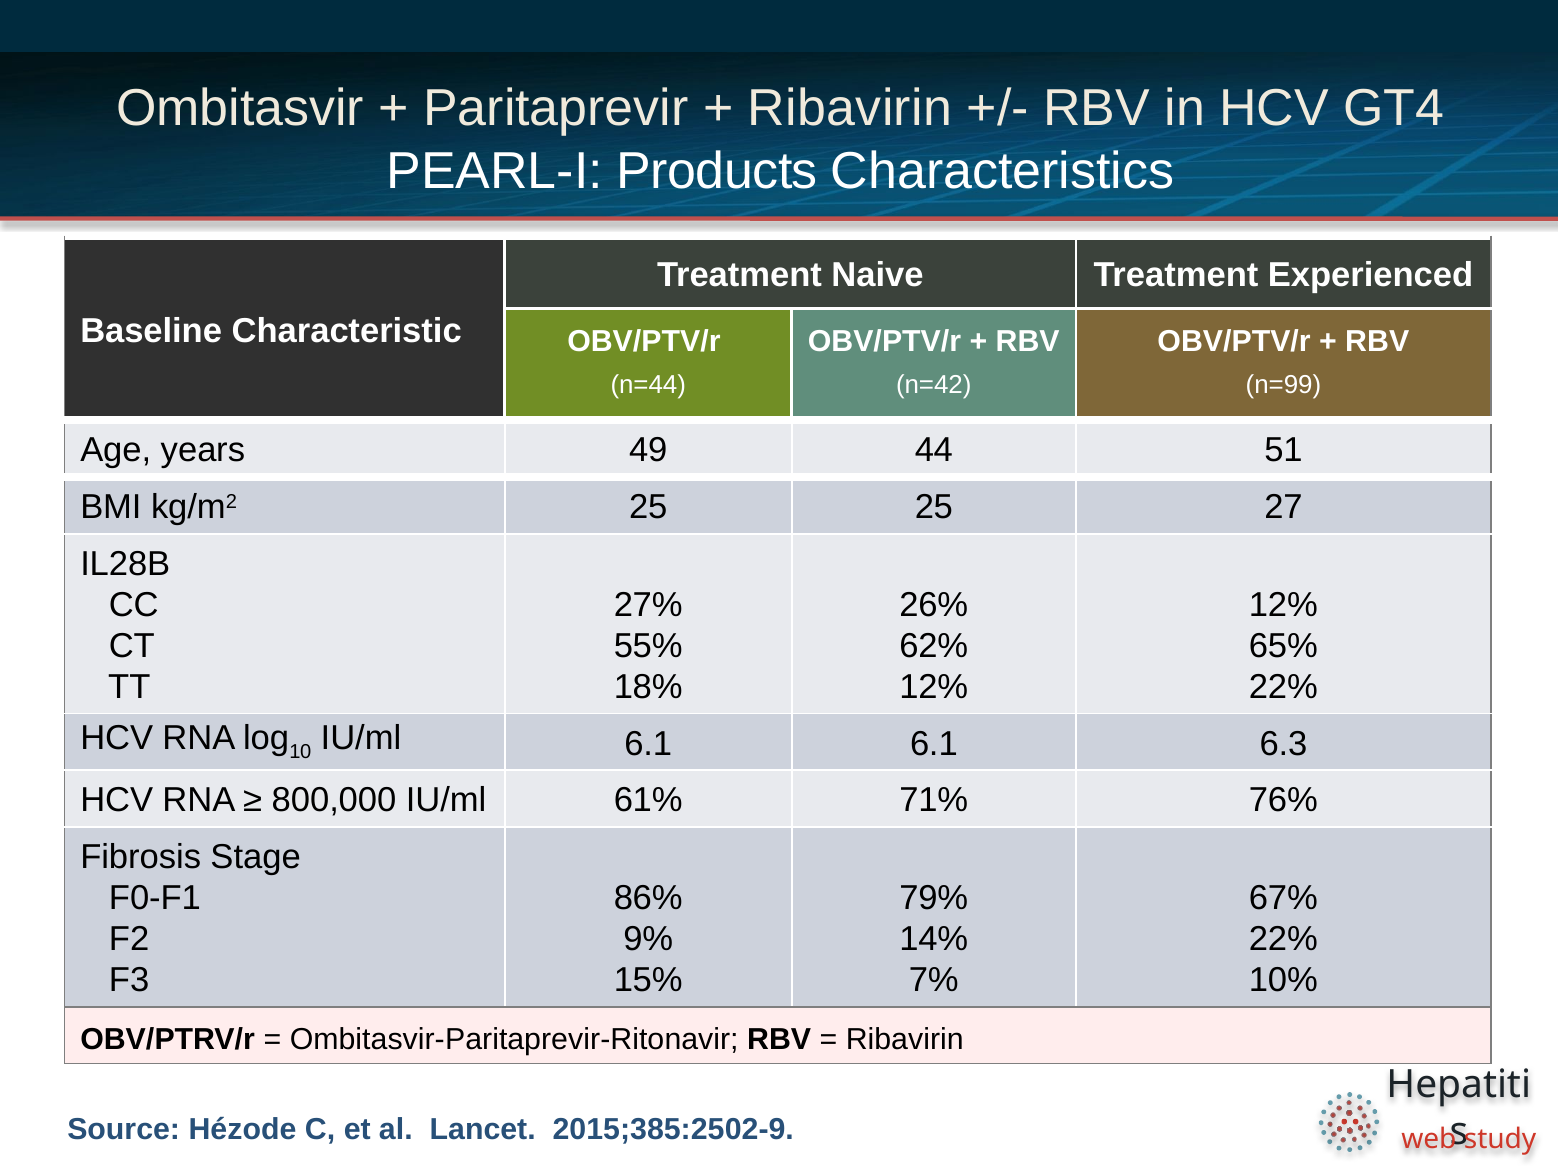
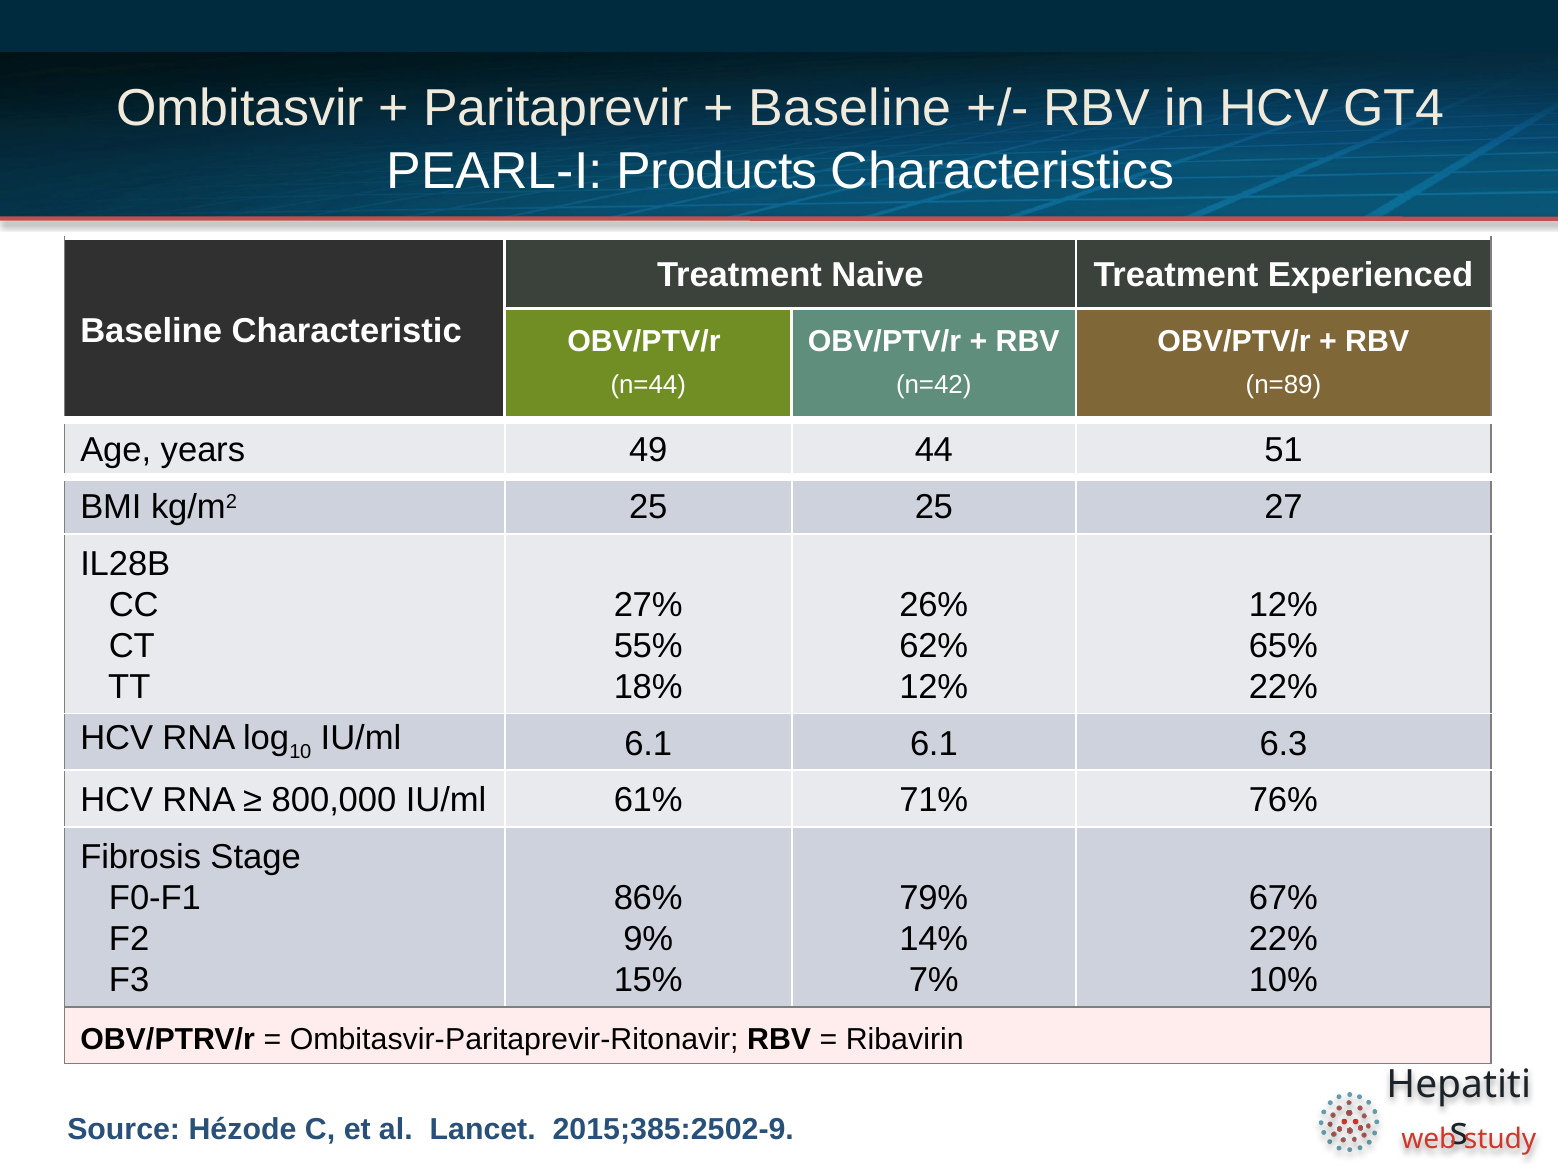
Ribavirin: Ribavirin -> Baseline (850, 109)
n=99: n=99 -> n=89 (1283, 385)
